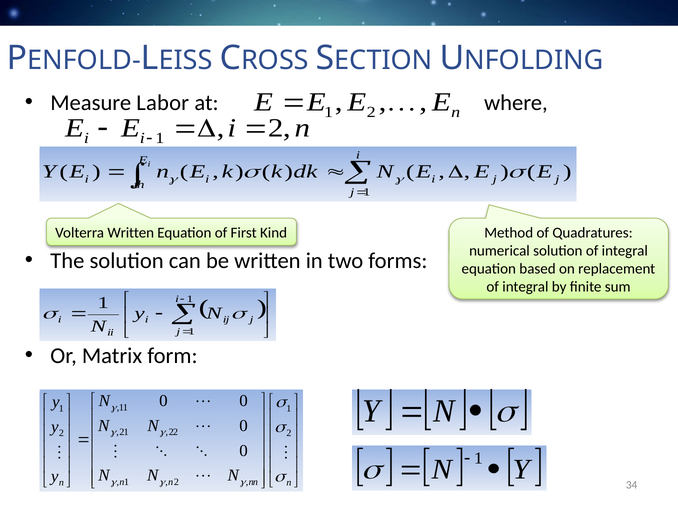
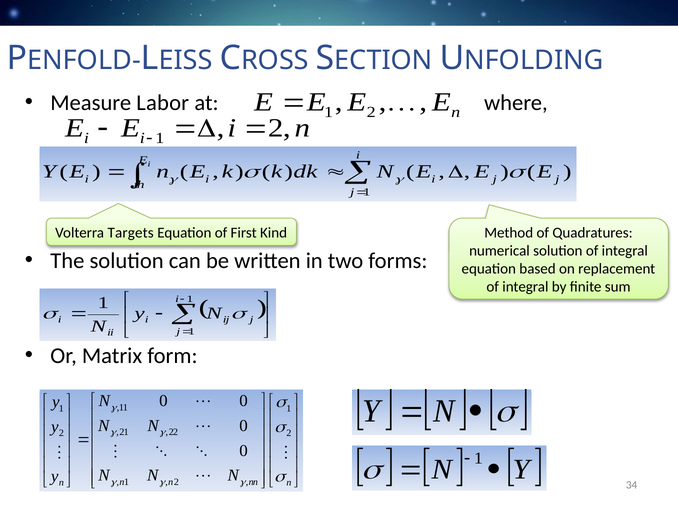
Volterra Written: Written -> Targets (131, 233)
